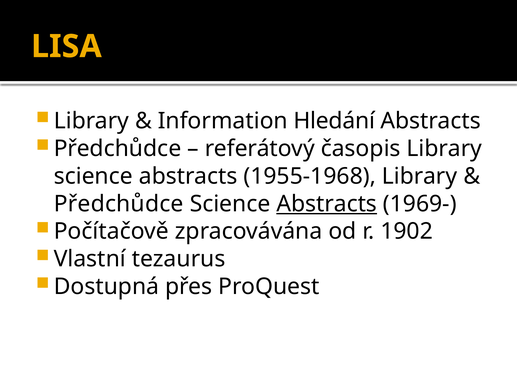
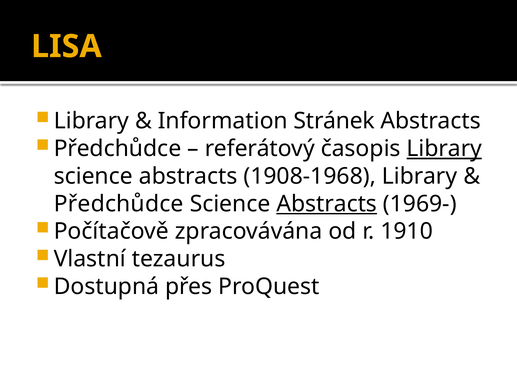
Hledání: Hledání -> Stránek (334, 121)
Library underline: none -> present (444, 149)
1955-1968: 1955-1968 -> 1908-1968 (310, 176)
1902: 1902 -> 1910 (407, 231)
